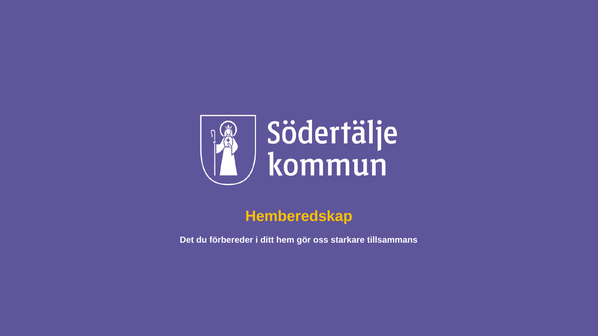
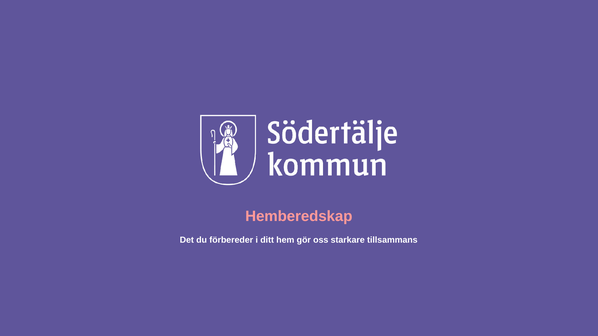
Hemberedskap colour: yellow -> pink (299, 216)
